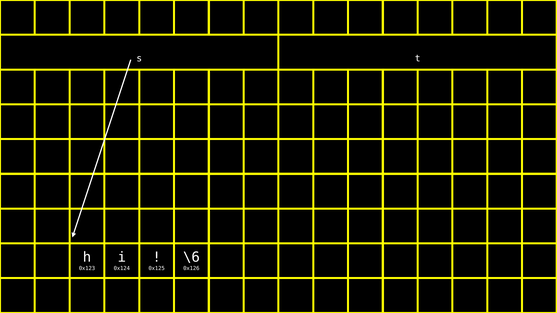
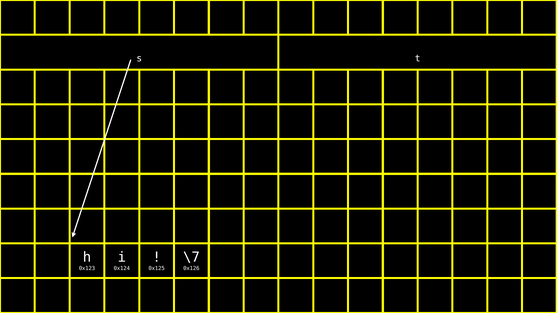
\6: \6 -> \7 (191, 257)
